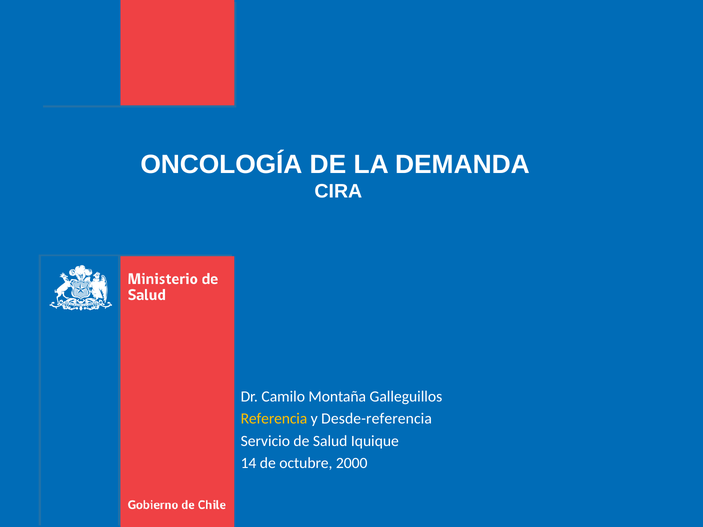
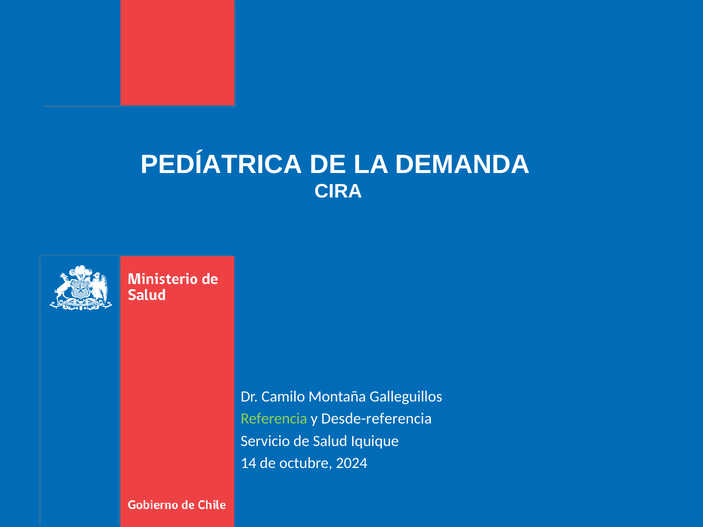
ONCOLOGÍA: ONCOLOGÍA -> PEDÍATRICA (221, 164)
Referencia colour: yellow -> light green (274, 419)
2000: 2000 -> 2024 (352, 463)
